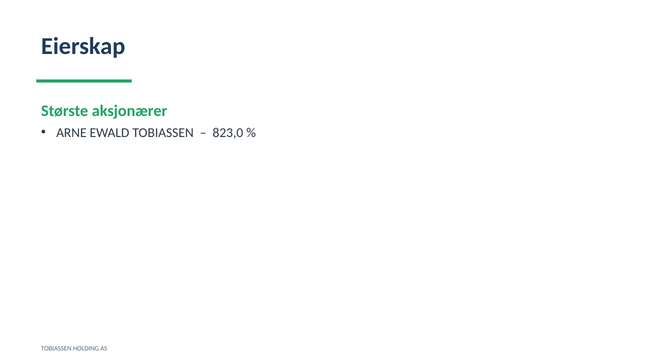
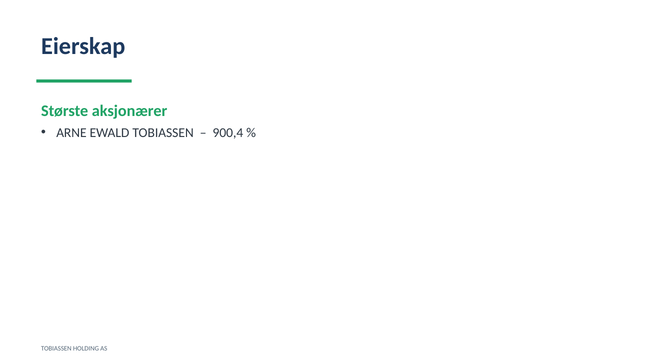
823,0: 823,0 -> 900,4 (228, 133)
